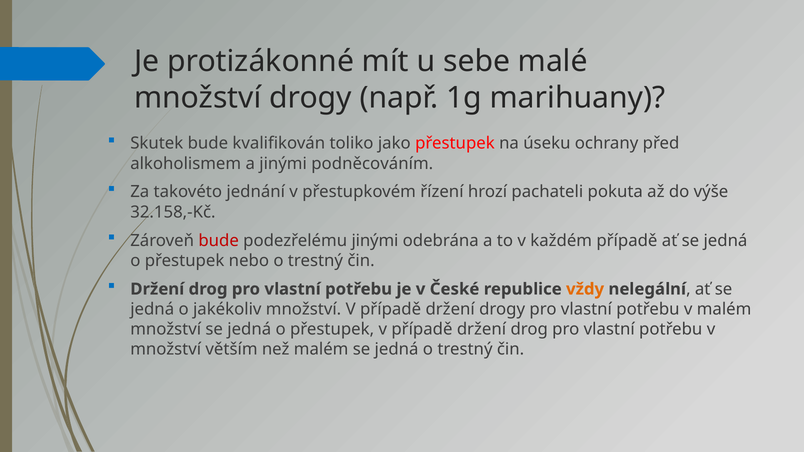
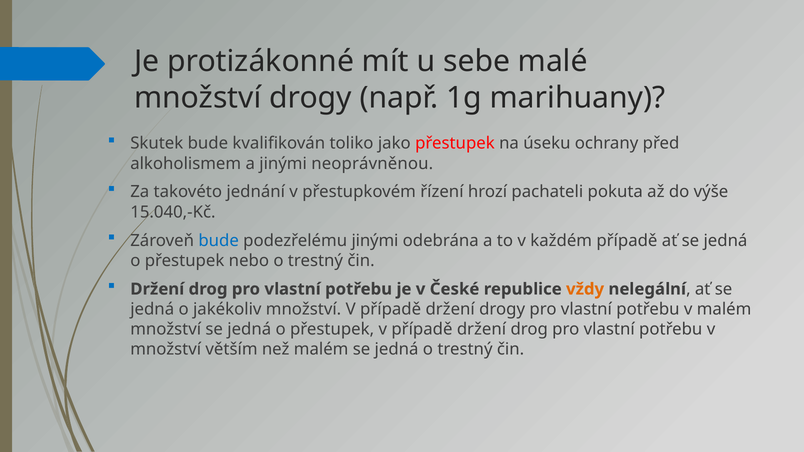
podněcováním: podněcováním -> neoprávněnou (372, 164)
32.158,-Kč: 32.158,-Kč -> 15.040,-Kč (173, 212)
bude colour: red -> blue (219, 241)
